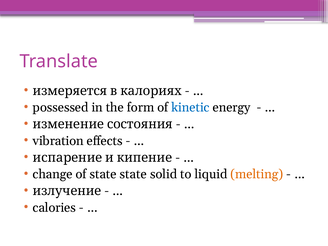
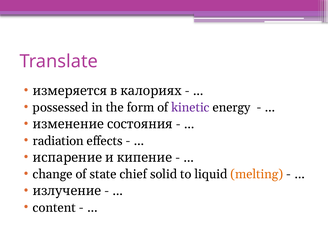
kinetic colour: blue -> purple (190, 108)
vibration: vibration -> radiation (58, 141)
state state: state -> chief (133, 174)
calories: calories -> content (54, 208)
